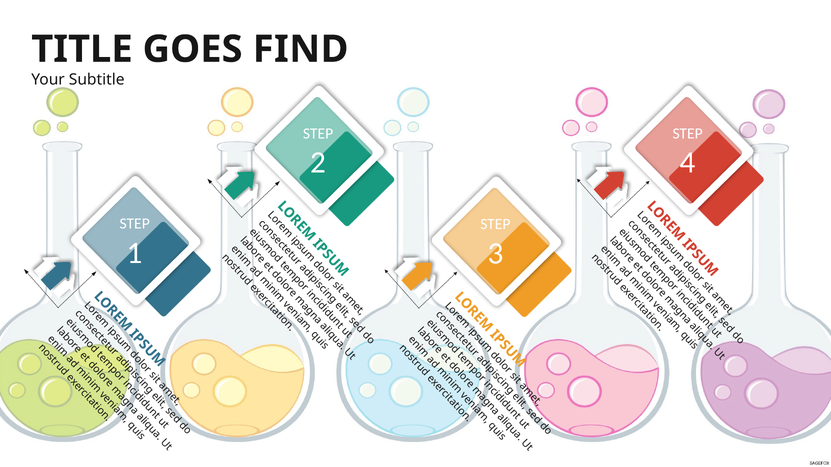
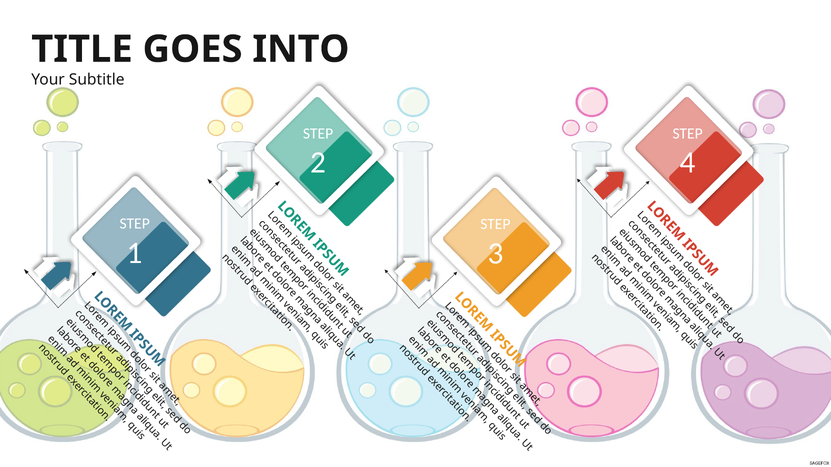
FIND: FIND -> INTO (301, 49)
